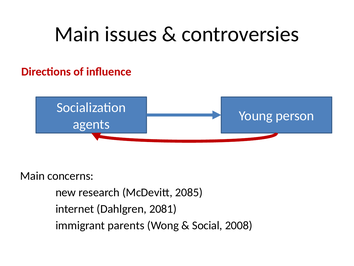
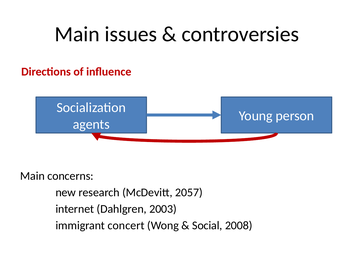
2085: 2085 -> 2057 (189, 192)
2081: 2081 -> 2003 (163, 209)
parents: parents -> concert (126, 225)
